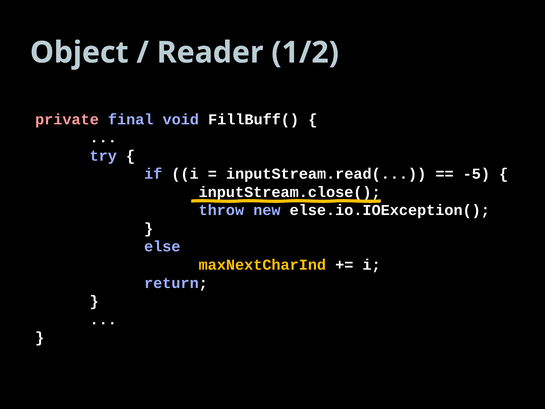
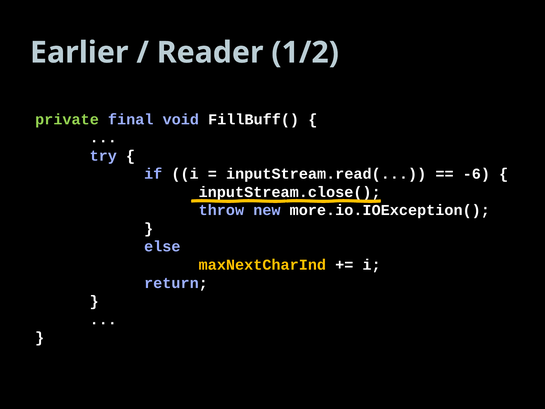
Object: Object -> Earlier (79, 53)
private colour: pink -> light green (67, 119)
-5: -5 -> -6 (476, 174)
else.io.IOException(: else.io.IOException( -> more.io.IOException( (390, 210)
